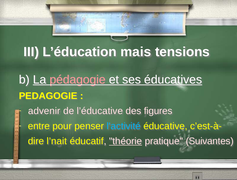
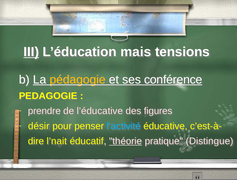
III underline: none -> present (31, 52)
pédagogie colour: pink -> yellow (78, 80)
éducatives: éducatives -> conférence (173, 80)
advenir: advenir -> prendre (44, 111)
entre: entre -> désir (39, 126)
Suivantes: Suivantes -> Distingue (210, 141)
